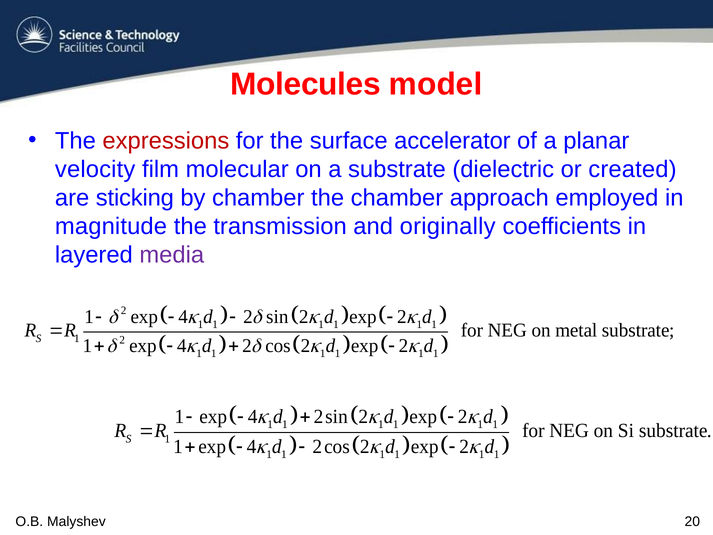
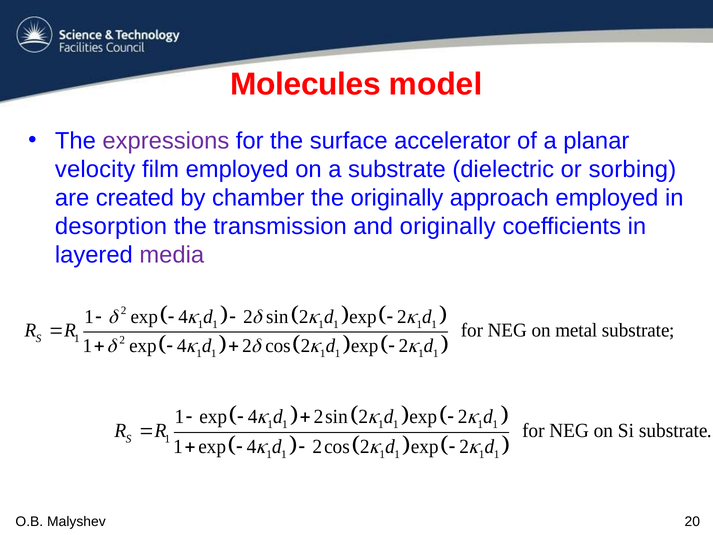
expressions colour: red -> purple (166, 141)
film molecular: molecular -> employed (237, 169)
created: created -> sorbing (632, 169)
sticking: sticking -> created (135, 198)
the chamber: chamber -> originally (397, 198)
magnitude: magnitude -> desorption (111, 226)
